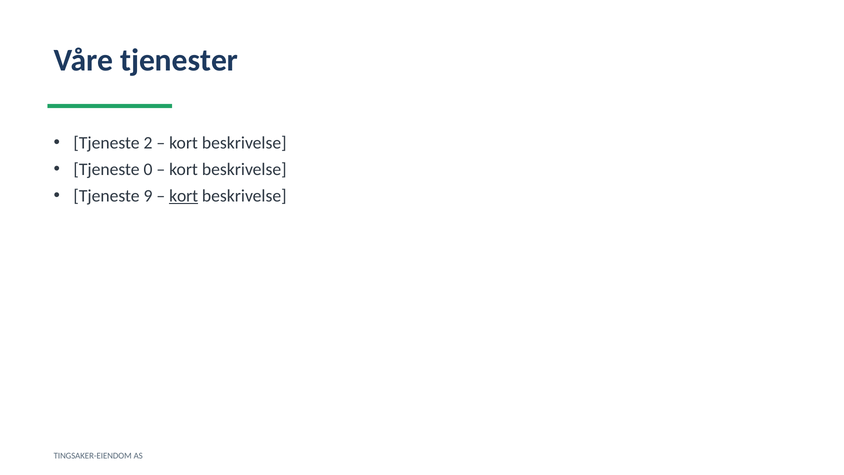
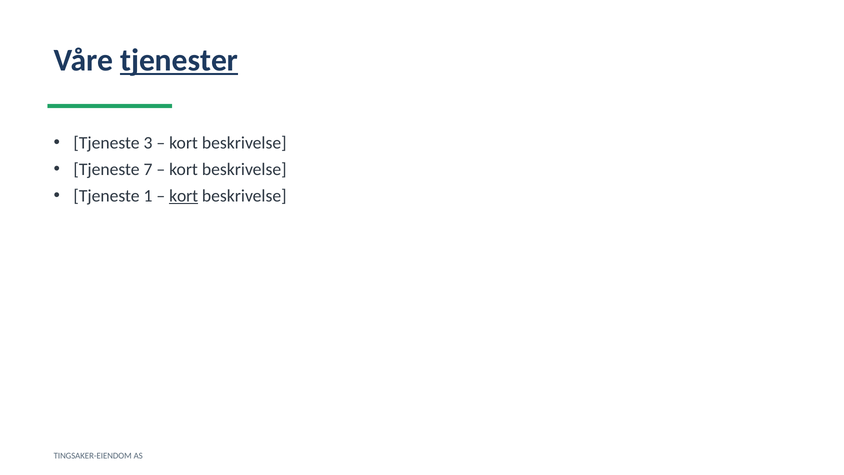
tjenester underline: none -> present (179, 60)
2: 2 -> 3 (148, 143)
0: 0 -> 7 (148, 169)
9: 9 -> 1 (148, 196)
